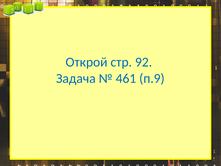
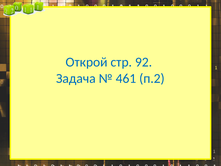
п.9: п.9 -> п.2 (152, 78)
